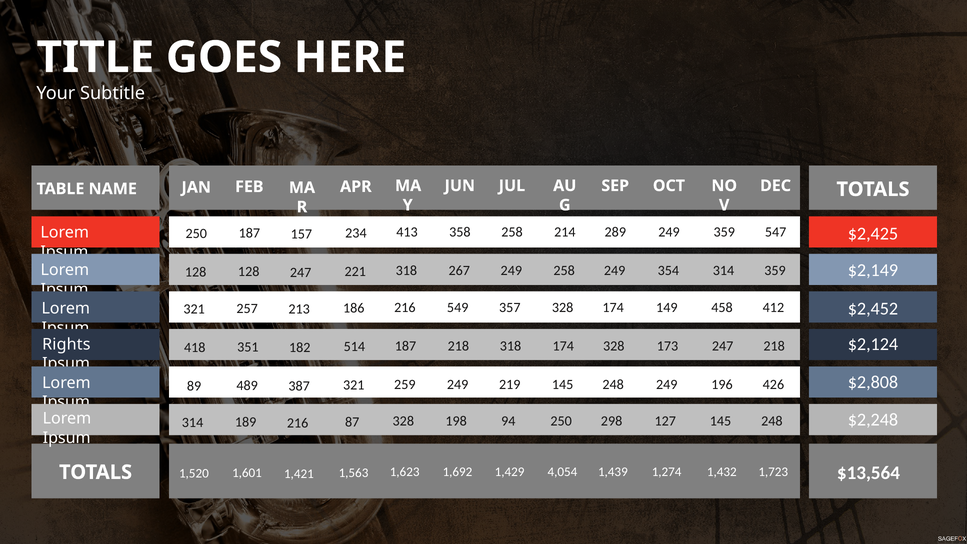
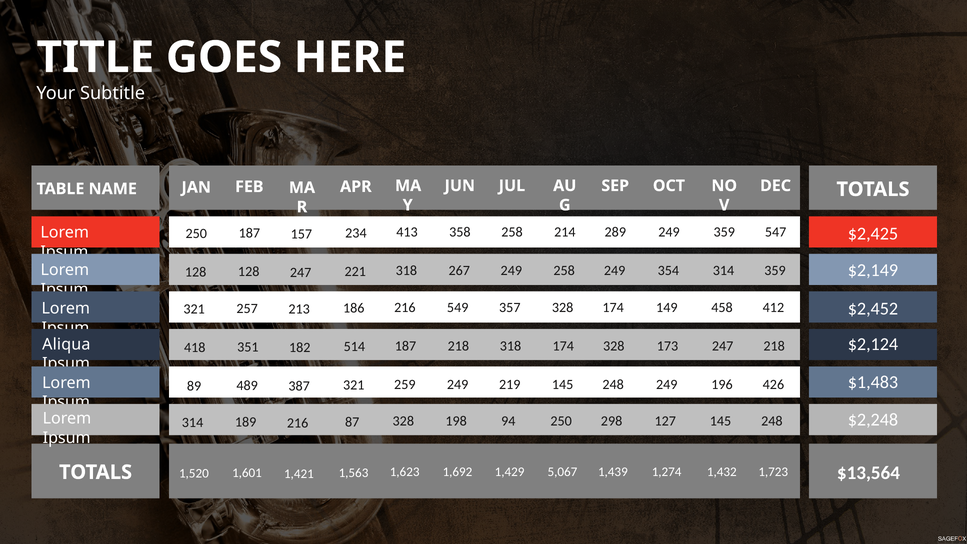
Rights: Rights -> Aliqua (66, 344)
$2,808: $2,808 -> $1,483 (873, 382)
4,054: 4,054 -> 5,067 (562, 472)
